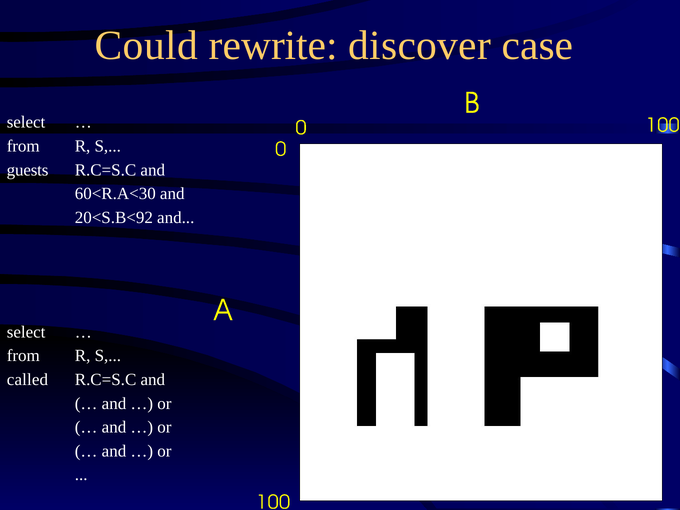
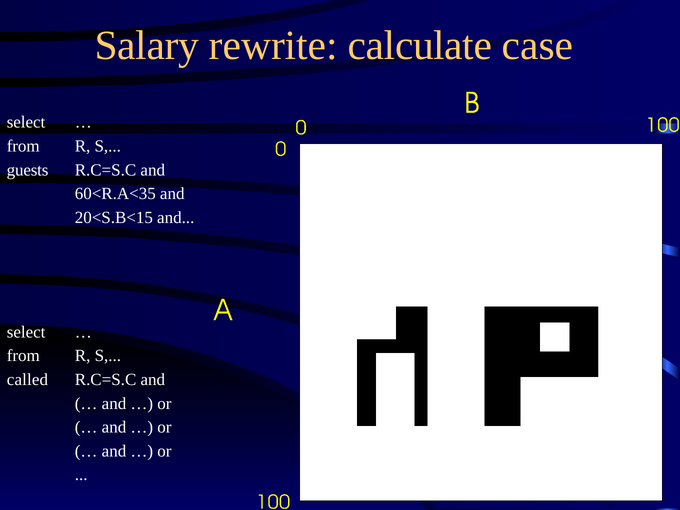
Could: Could -> Salary (147, 45)
discover: discover -> calculate (420, 45)
60<R.A<30: 60<R.A<30 -> 60<R.A<35 (115, 194)
20<S.B<92: 20<S.B<92 -> 20<S.B<15 (114, 218)
